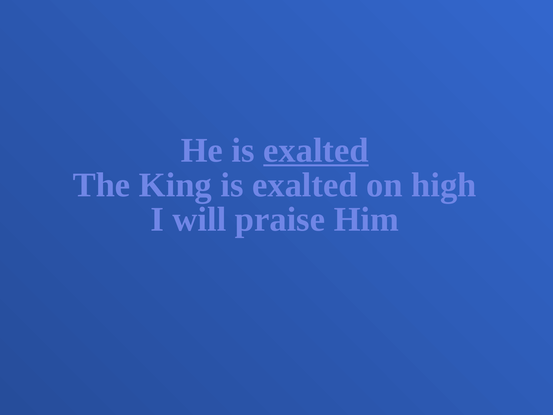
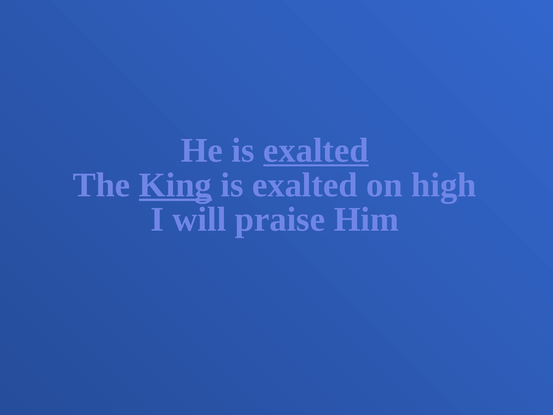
King underline: none -> present (175, 185)
